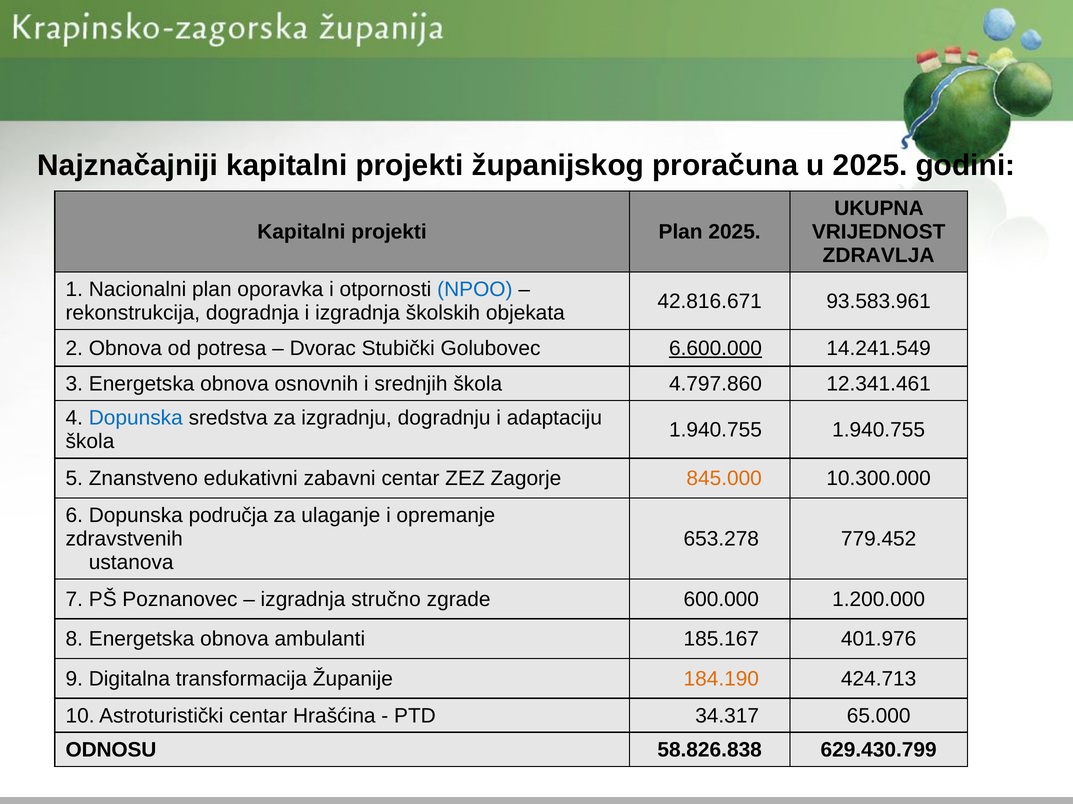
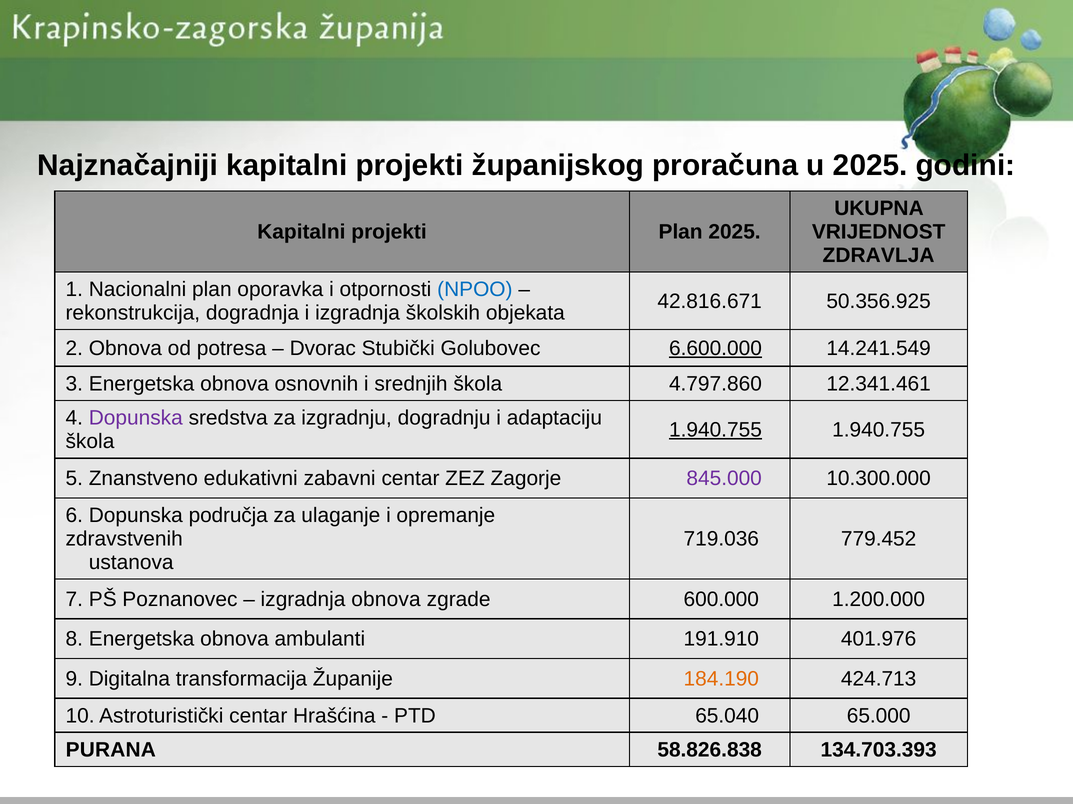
93.583.961: 93.583.961 -> 50.356.925 (879, 301)
Dopunska colour: blue -> purple (136, 418)
1.940.755 underline: none -> present (715, 430)
845.000 colour: orange -> purple (724, 479)
653.278: 653.278 -> 719.036 (721, 539)
izgradnja stručno: stručno -> obnova (386, 600)
185.167: 185.167 -> 191.910 (721, 639)
34.317: 34.317 -> 65.040 (727, 716)
ODNOSU: ODNOSU -> PURANA (111, 751)
629.430.799: 629.430.799 -> 134.703.393 (879, 751)
